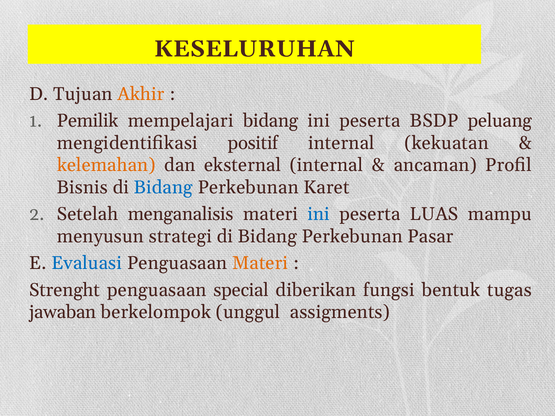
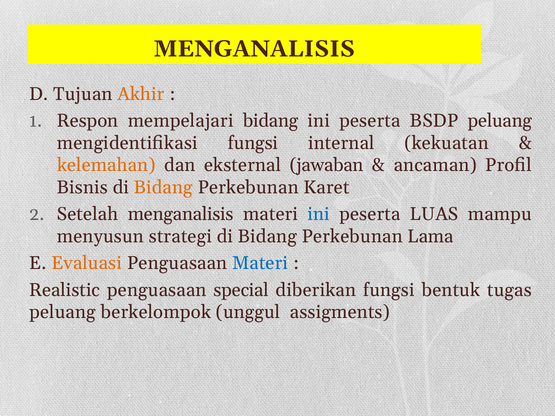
KESELURUHAN: KESELURUHAN -> MENGANALISIS (254, 49)
Pemilik: Pemilik -> Respon (88, 121)
mengidentifikasi positif: positif -> fungsi (253, 143)
eksternal internal: internal -> jawaban (327, 165)
Bidang colour: blue -> orange (163, 187)
Pasar: Pasar -> Lama (431, 236)
Evaluasi colour: blue -> orange (87, 263)
Materi colour: orange -> blue (260, 263)
Strenght: Strenght -> Realistic (65, 290)
jawaban: jawaban -> peluang (62, 312)
